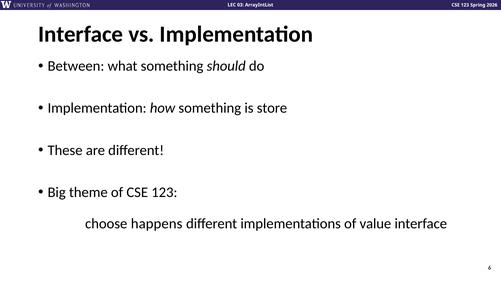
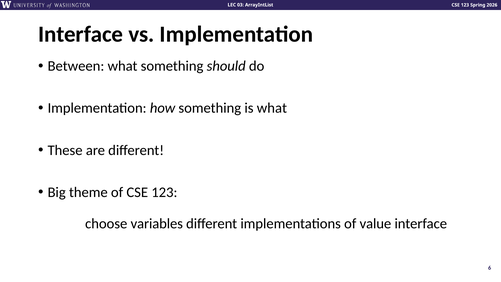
is store: store -> what (272, 108)
happens: happens -> variables (157, 224)
